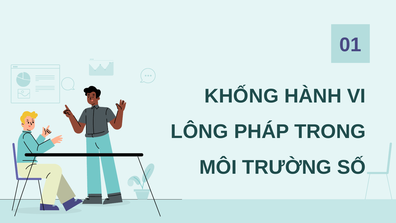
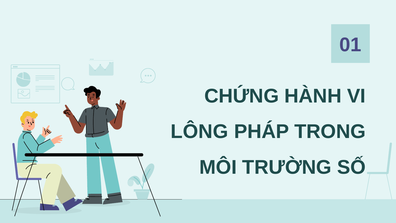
KHỐNG: KHỐNG -> CHỨNG (242, 96)
